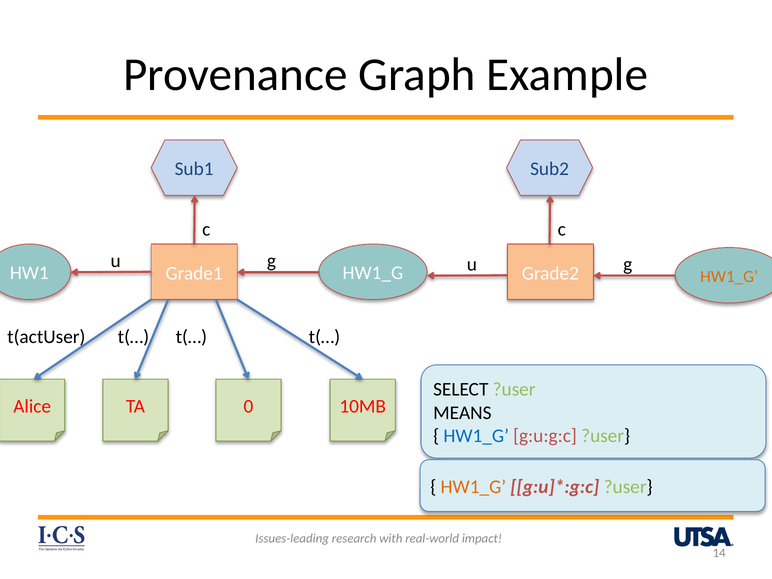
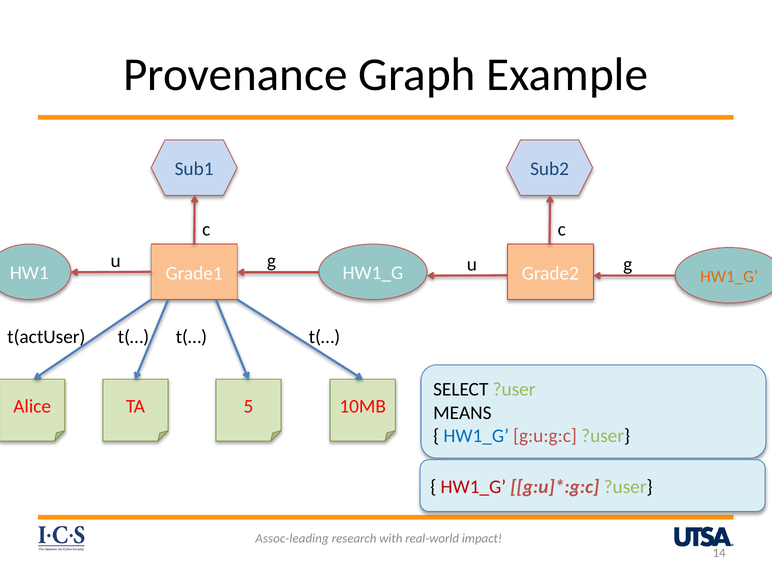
0: 0 -> 5 (248, 406)
HW1_G colour: orange -> red (473, 487)
Issues-leading: Issues-leading -> Assoc-leading (292, 538)
